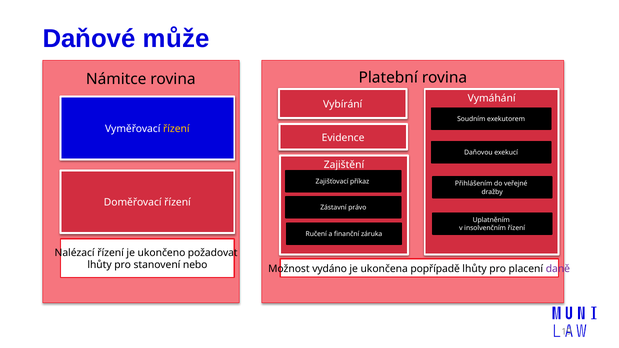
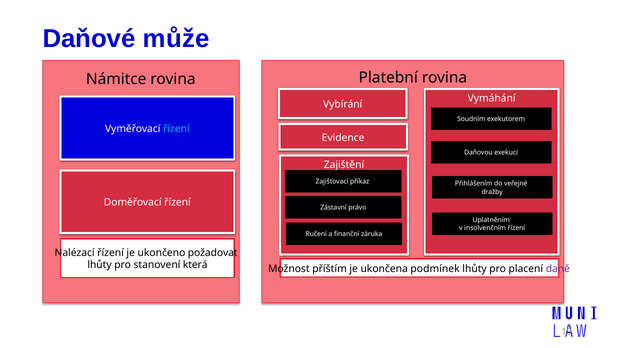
řízení colour: yellow -> light blue (176, 129)
nebo: nebo -> která (195, 265)
vydáno: vydáno -> příštím (330, 269)
popřípadě: popřípadě -> podmínek (435, 269)
